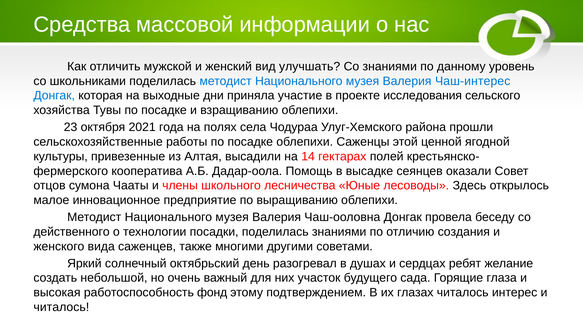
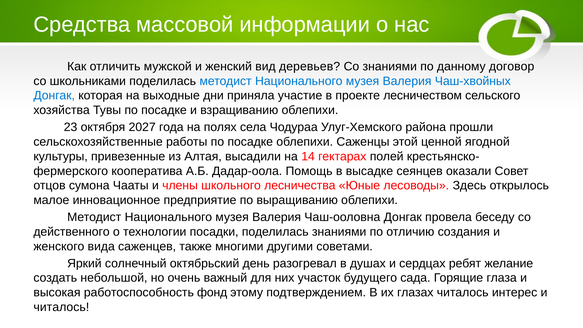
улучшать: улучшать -> деревьев (310, 66)
уровень: уровень -> договор (512, 66)
Чаш-интерес: Чаш-интерес -> Чаш-хвойных (473, 81)
исследования: исследования -> лесничеством (423, 96)
2021: 2021 -> 2027 (142, 127)
